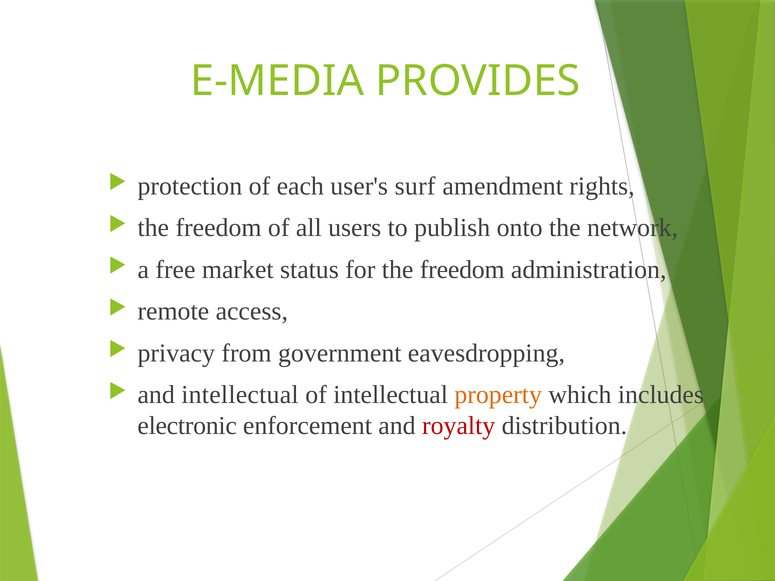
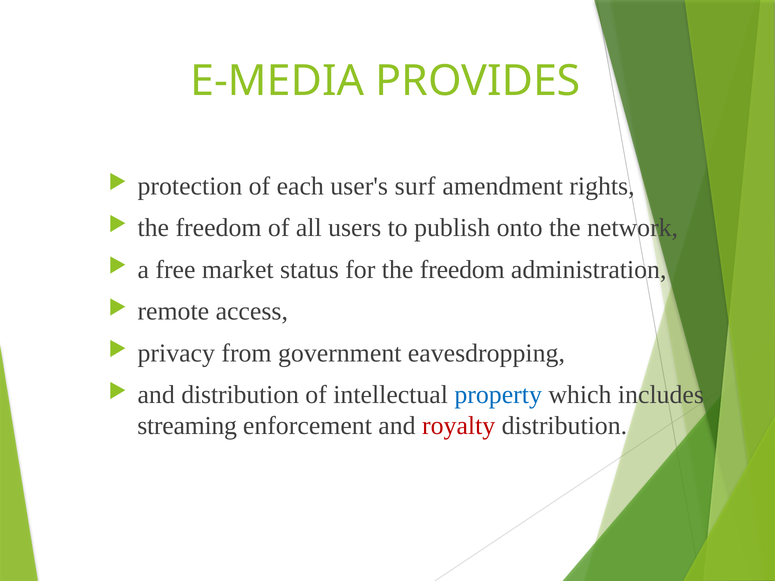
and intellectual: intellectual -> distribution (240, 395)
property colour: orange -> blue (498, 395)
electronic: electronic -> streaming (187, 426)
